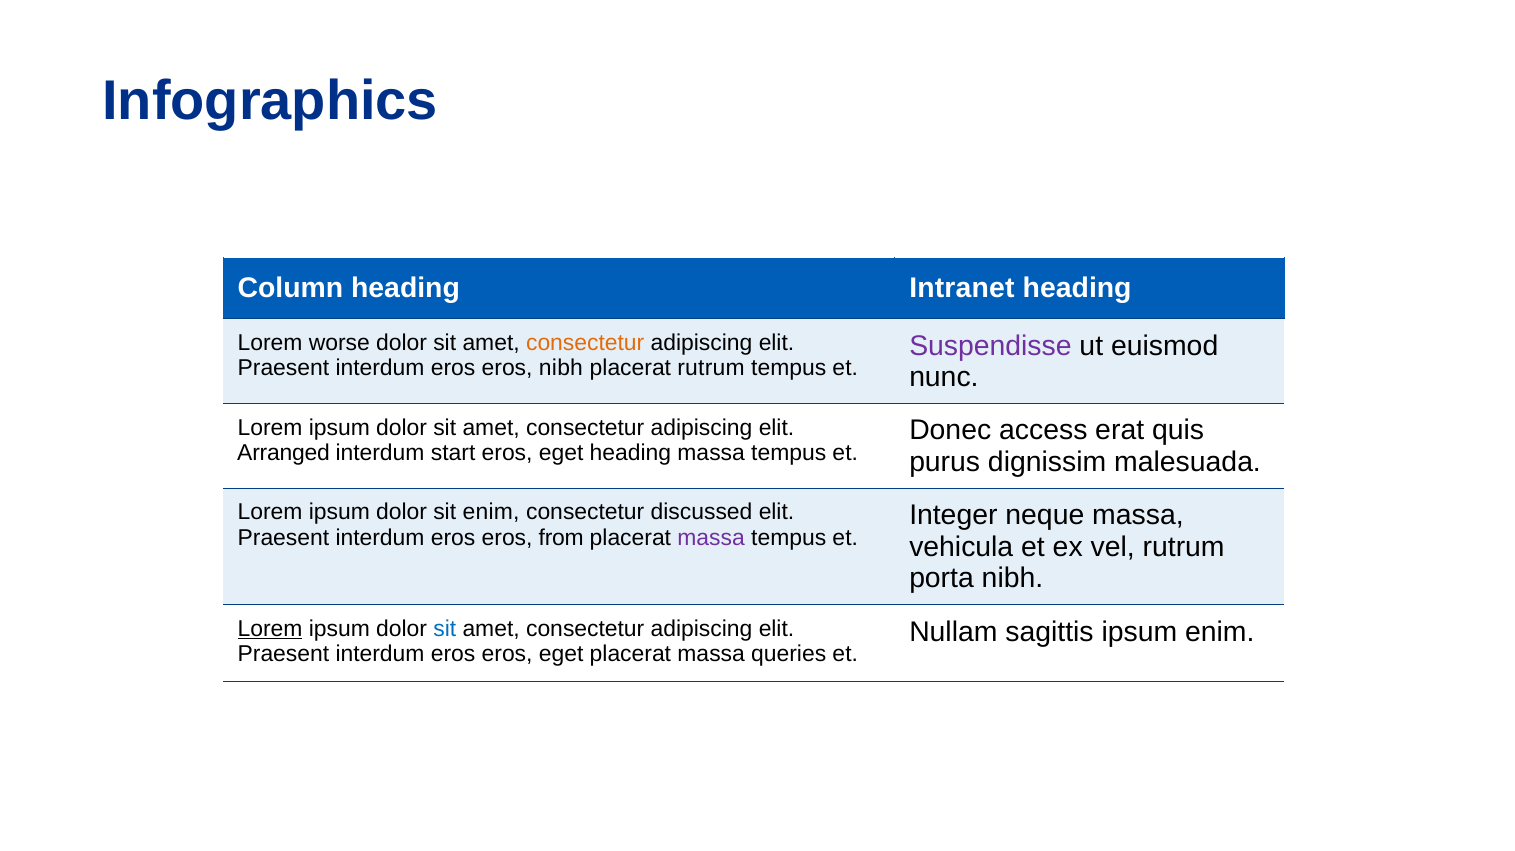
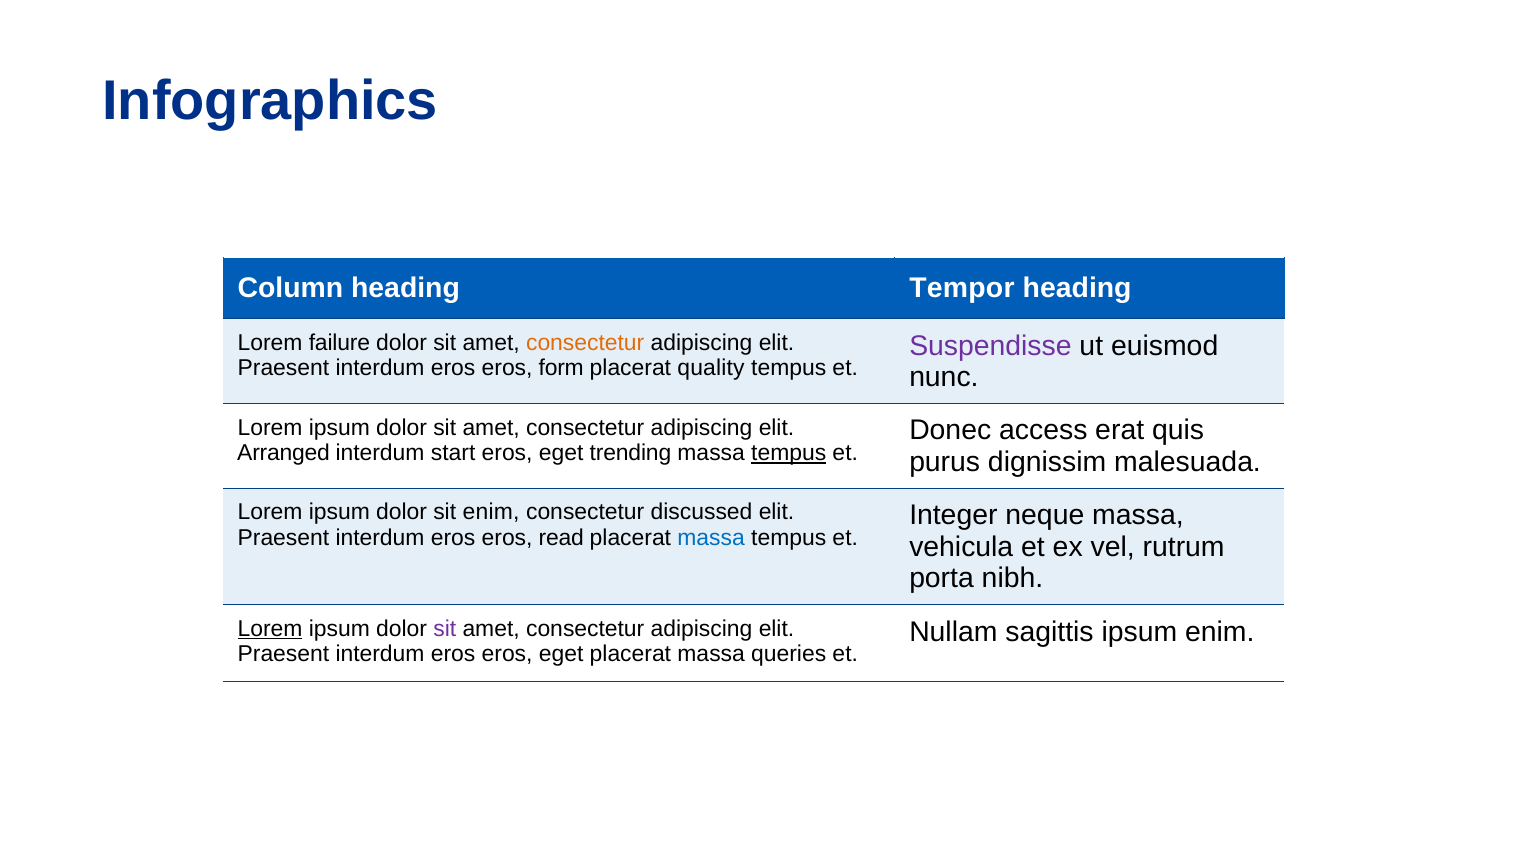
Intranet: Intranet -> Tempor (962, 289)
worse: worse -> failure (339, 343)
eros nibh: nibh -> form (561, 368)
placerat rutrum: rutrum -> quality (711, 368)
eget heading: heading -> trending (630, 453)
tempus underline: none -> present (789, 453)
from: from -> read (561, 538)
massa colour: purple -> blue (711, 538)
sit colour: blue -> purple (445, 629)
